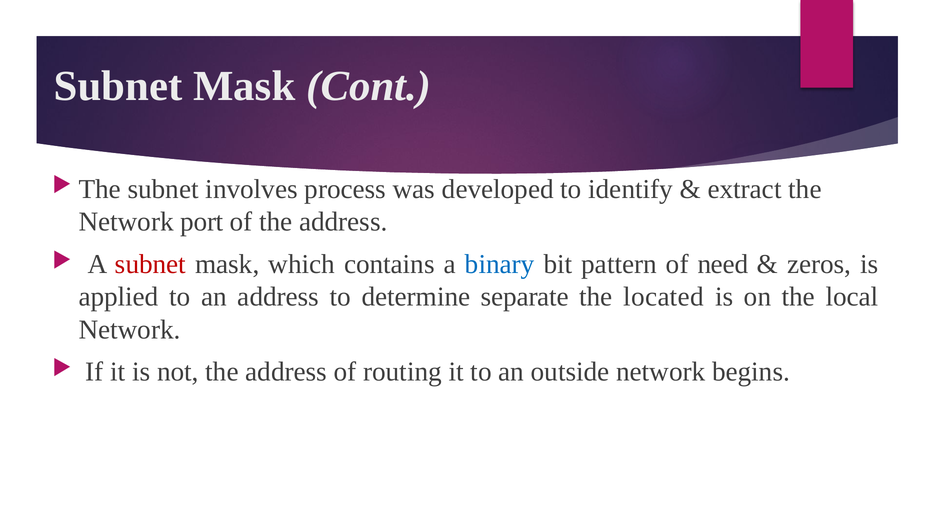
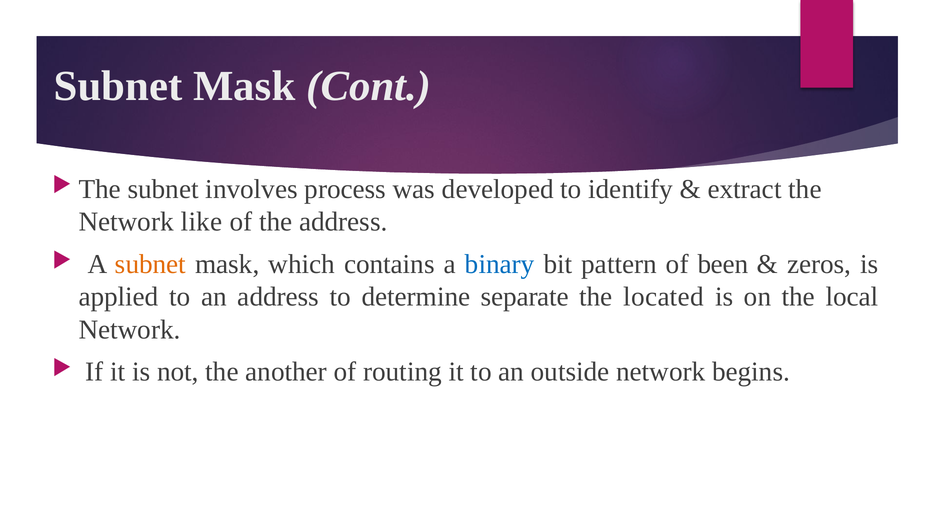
port: port -> like (202, 222)
subnet colour: red -> orange (150, 264)
need: need -> been (723, 264)
not the address: address -> another (286, 372)
